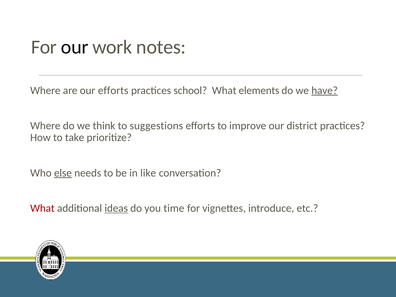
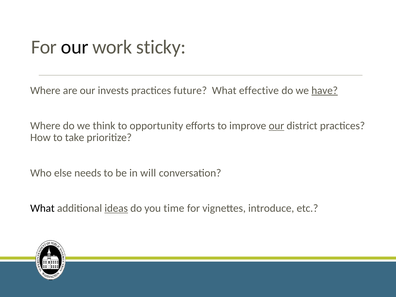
notes: notes -> sticky (161, 47)
our efforts: efforts -> invests (113, 90)
school: school -> future (190, 90)
elements: elements -> effective (259, 90)
suggestions: suggestions -> opportunity (156, 126)
our underline: none -> present (276, 126)
else underline: present -> none (63, 173)
like: like -> will (148, 173)
What colour: red -> black (42, 208)
